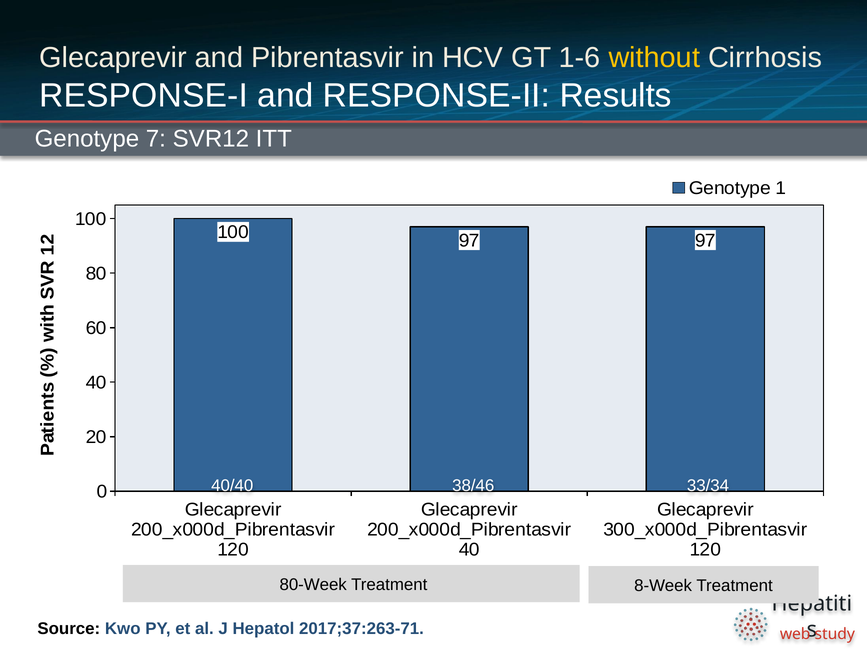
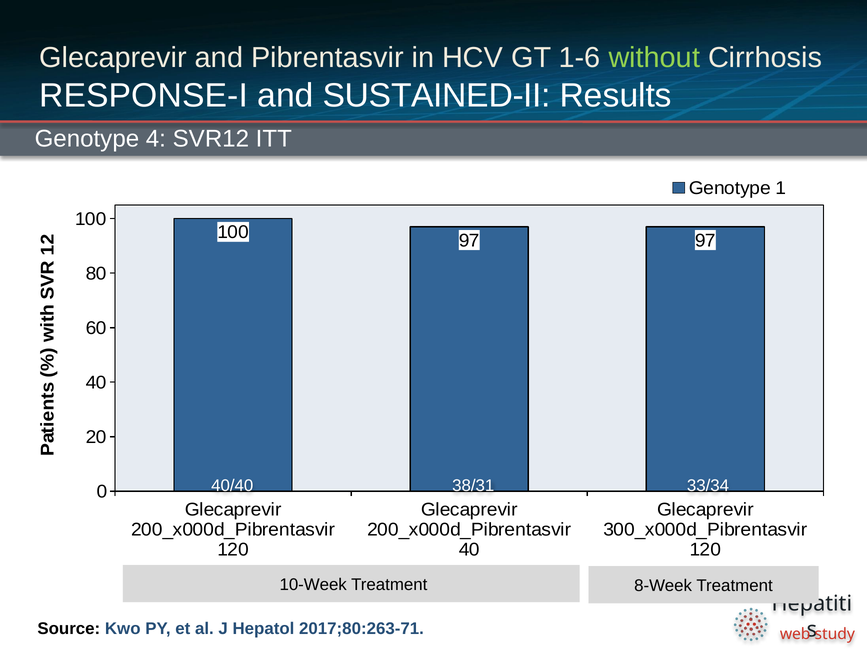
without colour: yellow -> light green (654, 58)
RESPONSE-II: RESPONSE-II -> SUSTAINED-II (437, 96)
7: 7 -> 4 (156, 139)
38/46: 38/46 -> 38/31 (473, 486)
80-Week: 80-Week -> 10-Week (313, 585)
2017;37:263-71: 2017;37:263-71 -> 2017;80:263-71 (361, 629)
